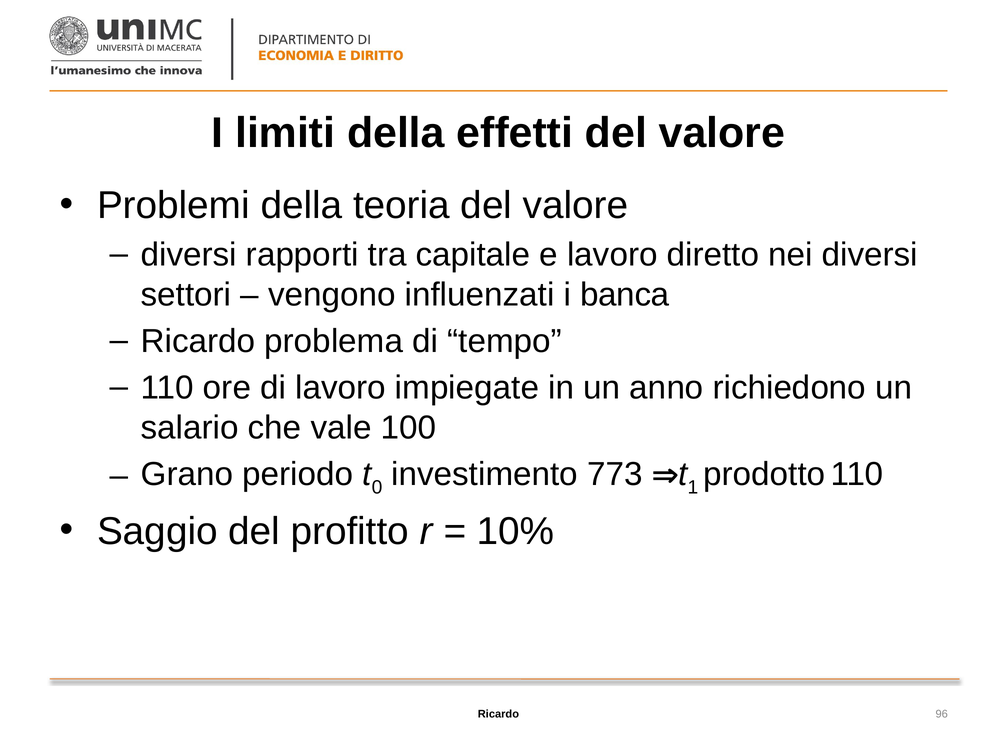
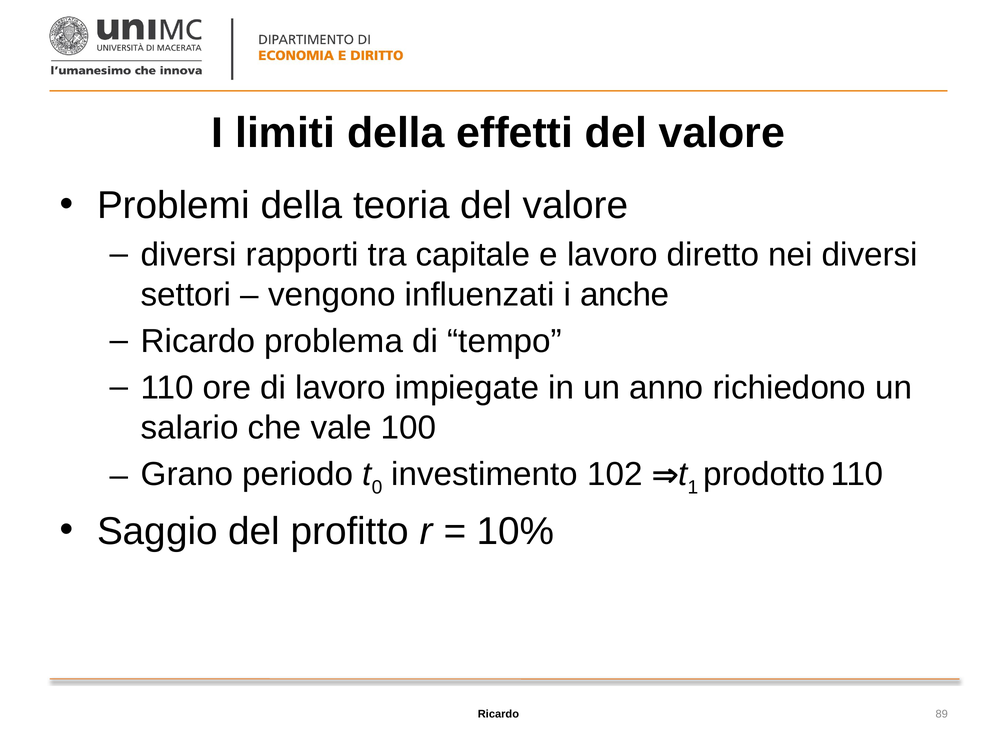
banca: banca -> anche (625, 295)
773: 773 -> 102 (615, 474)
96: 96 -> 89 (942, 714)
